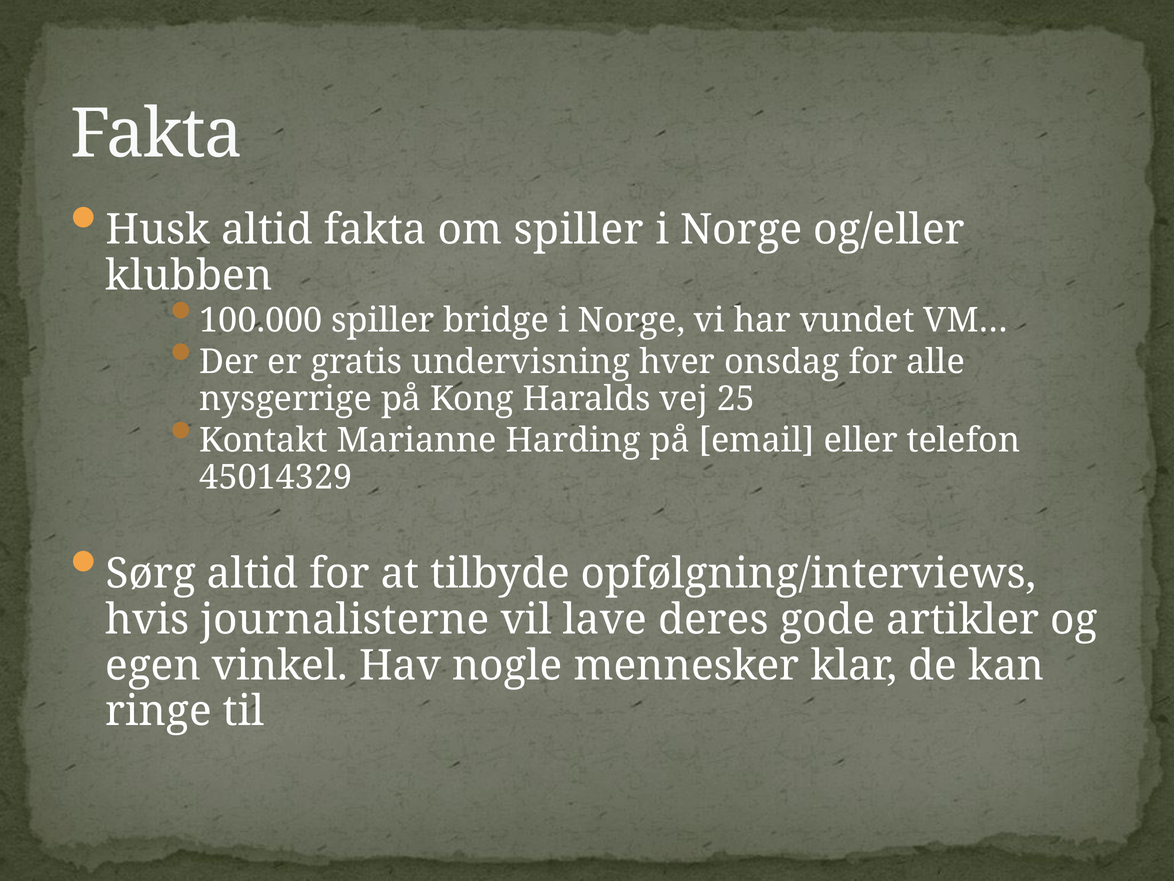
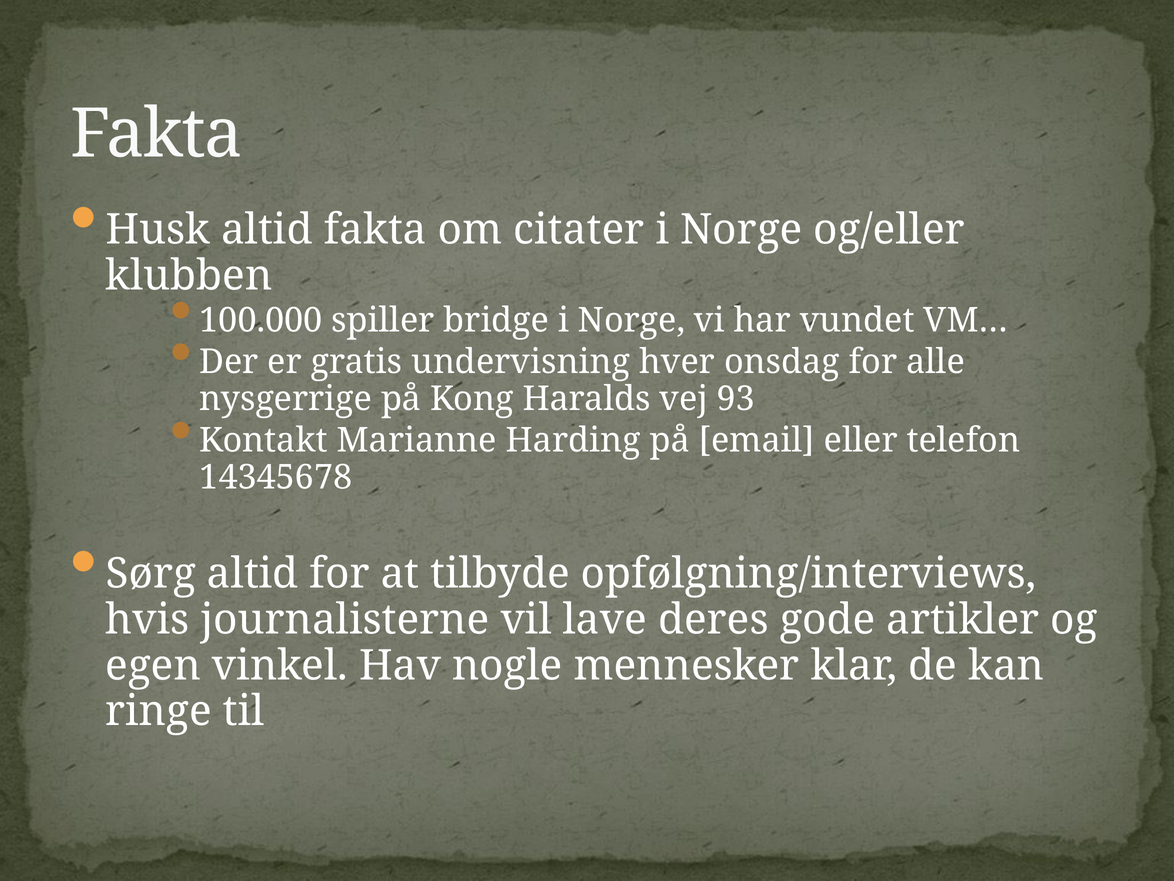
om spiller: spiller -> citater (579, 230)
25: 25 -> 93 (736, 399)
45014329: 45014329 -> 14345678 (276, 477)
